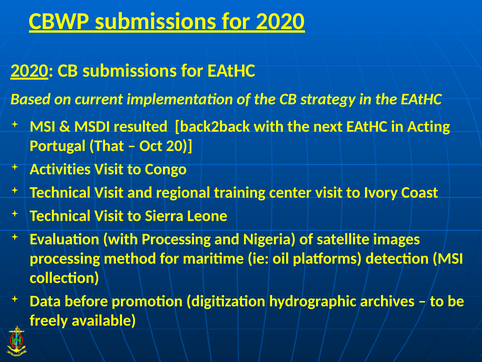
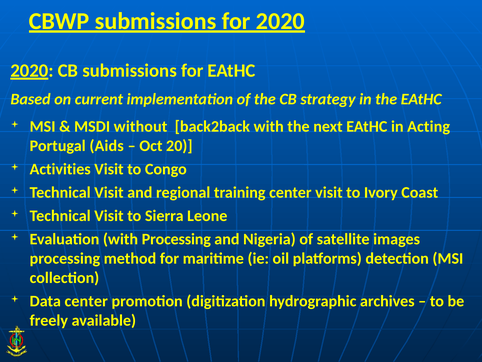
resulted: resulted -> without (141, 127)
That: That -> Aids (107, 146)
Data before: before -> center (86, 301)
